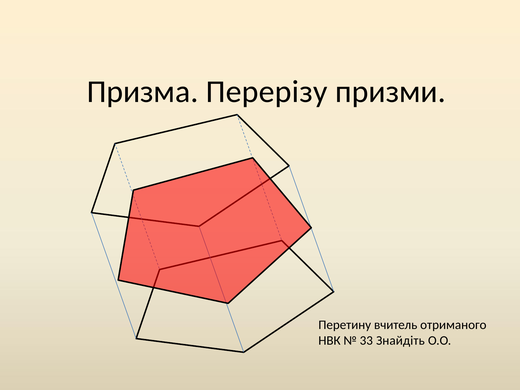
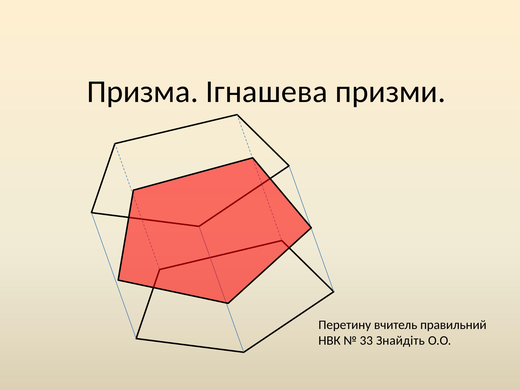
Перерізу: Перерізу -> Ігнашева (267, 92)
отриманого: отриманого -> правильний (453, 325)
